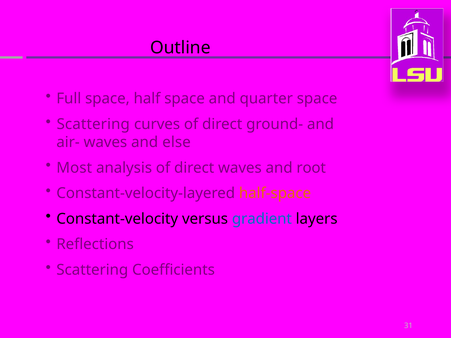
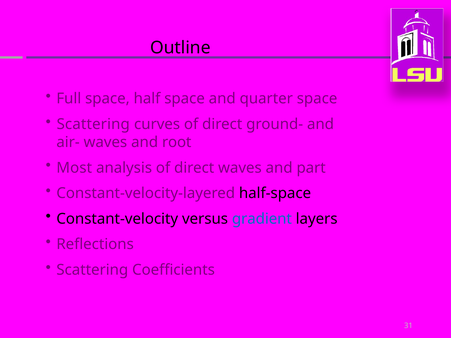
else: else -> root (177, 142)
root: root -> part (311, 168)
half-space colour: orange -> black (275, 193)
